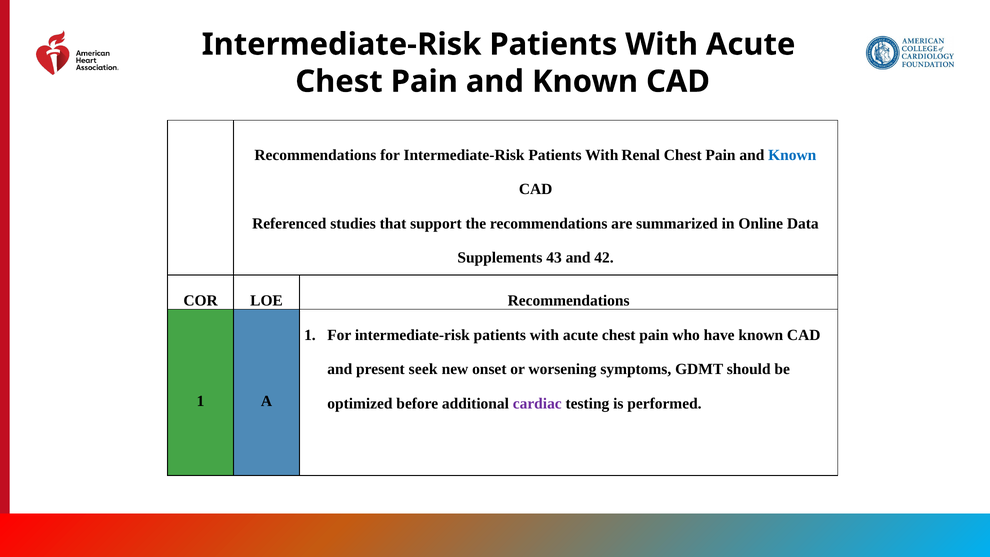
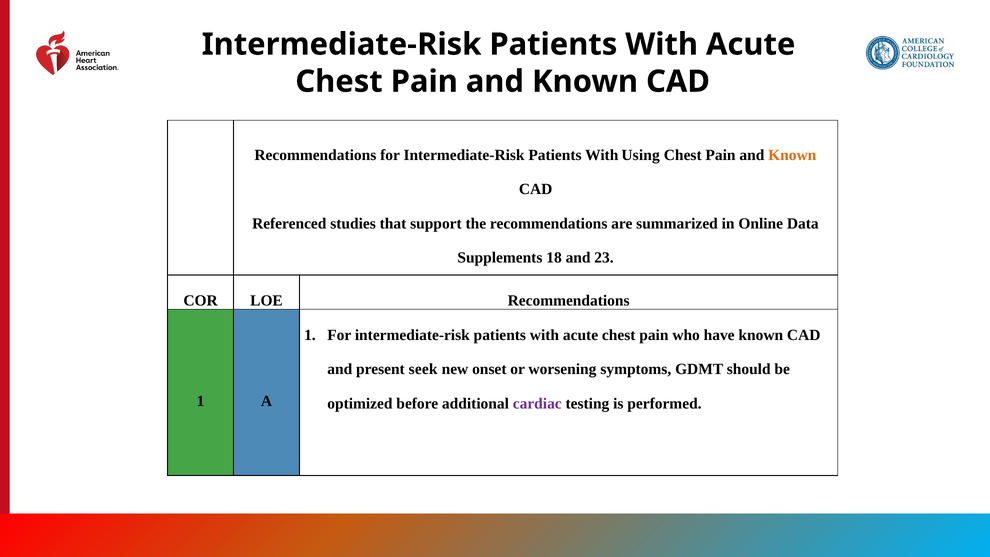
Renal: Renal -> Using (641, 155)
Known colour: blue -> orange (792, 155)
43: 43 -> 18 (554, 258)
42: 42 -> 23 (604, 258)
